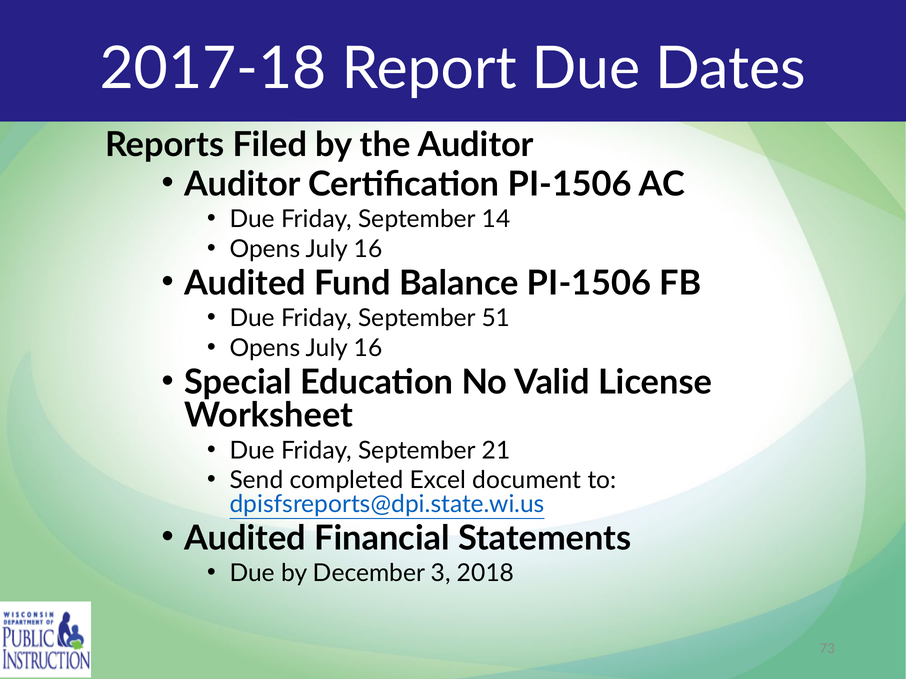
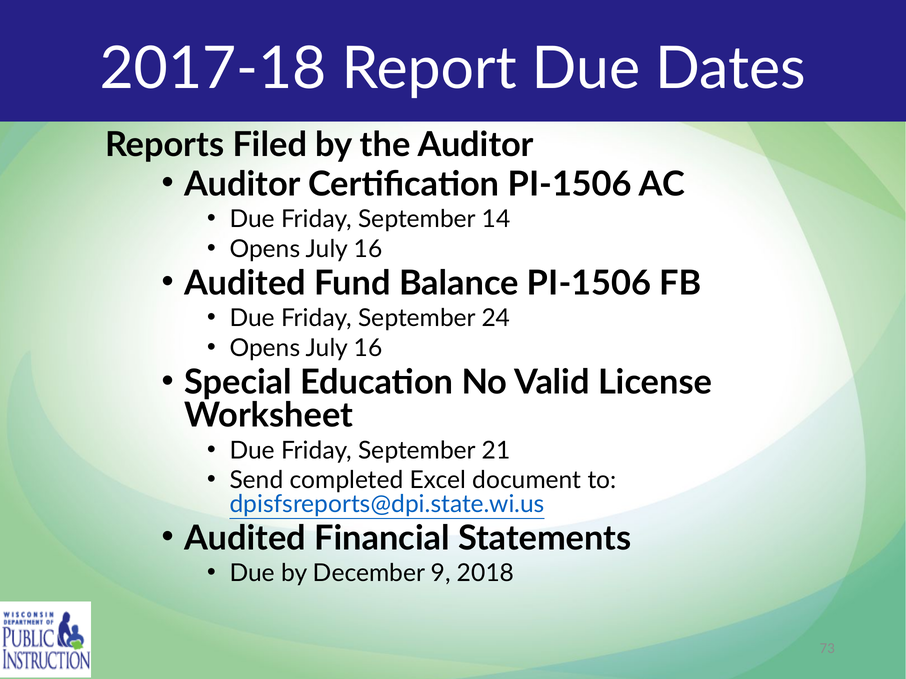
51: 51 -> 24 (496, 319)
3: 3 -> 9 (441, 574)
